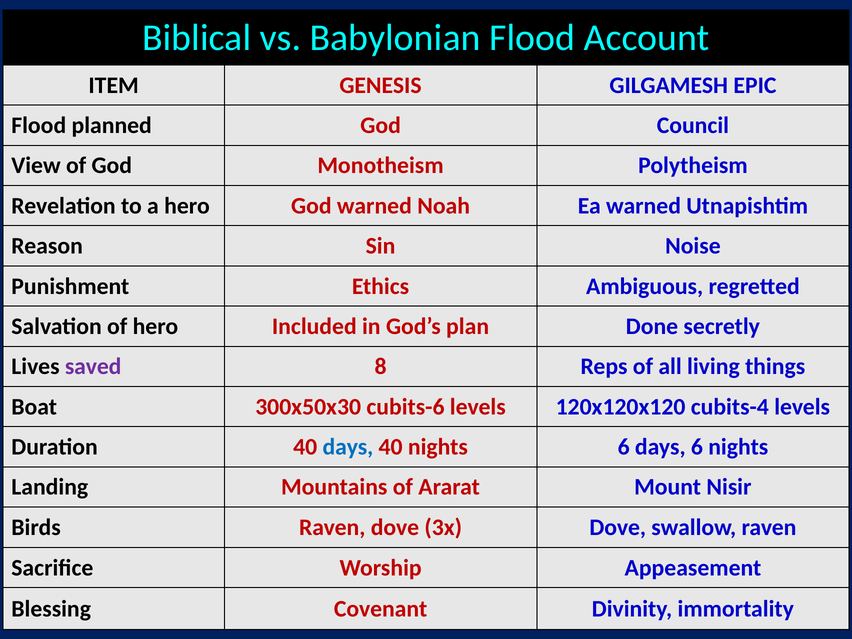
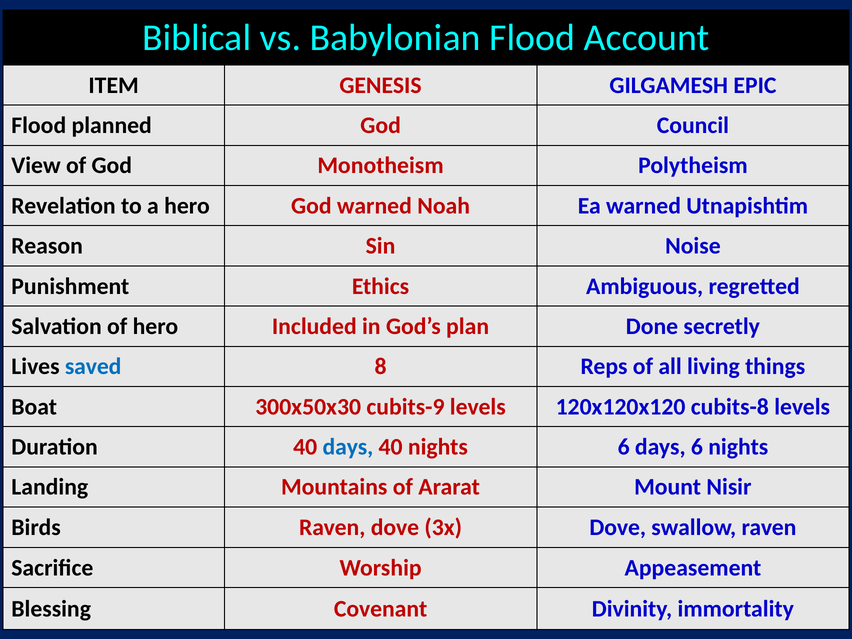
saved colour: purple -> blue (93, 367)
cubits-6: cubits-6 -> cubits-9 (405, 407)
cubits-4: cubits-4 -> cubits-8 (730, 407)
